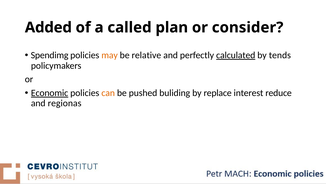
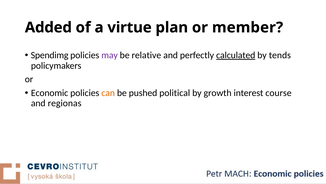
called: called -> virtue (130, 27)
consider: consider -> member (248, 27)
may colour: orange -> purple (110, 55)
Economic underline: present -> none (50, 93)
buliding: buliding -> political (175, 93)
replace: replace -> growth (218, 93)
reduce: reduce -> course (278, 93)
